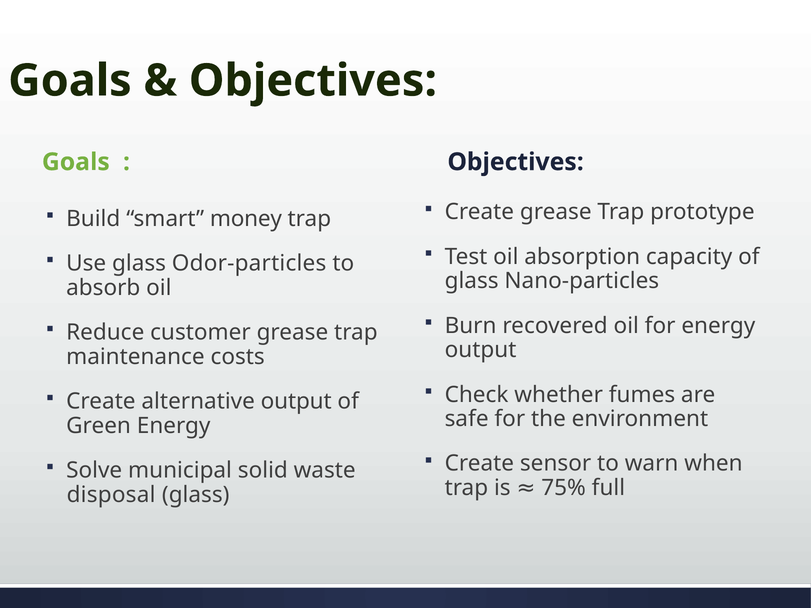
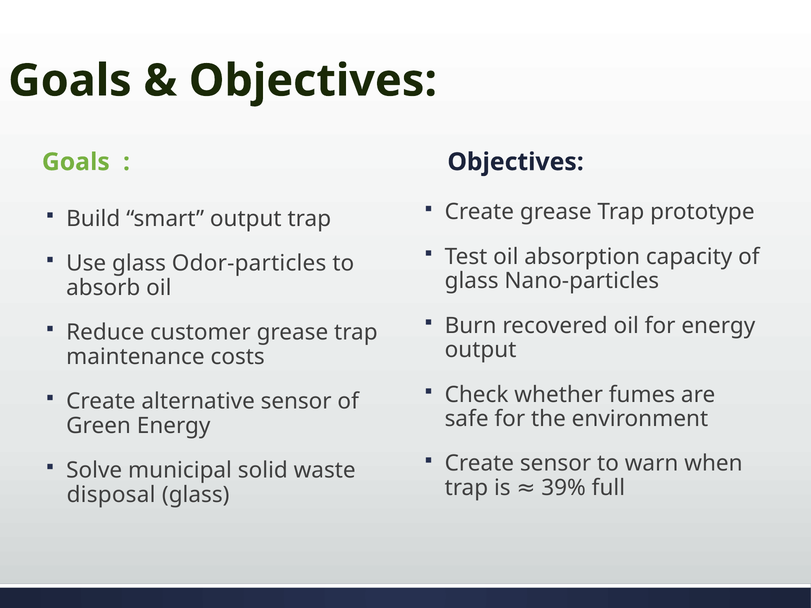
smart money: money -> output (246, 219)
alternative output: output -> sensor (296, 402)
75%: 75% -> 39% (564, 488)
